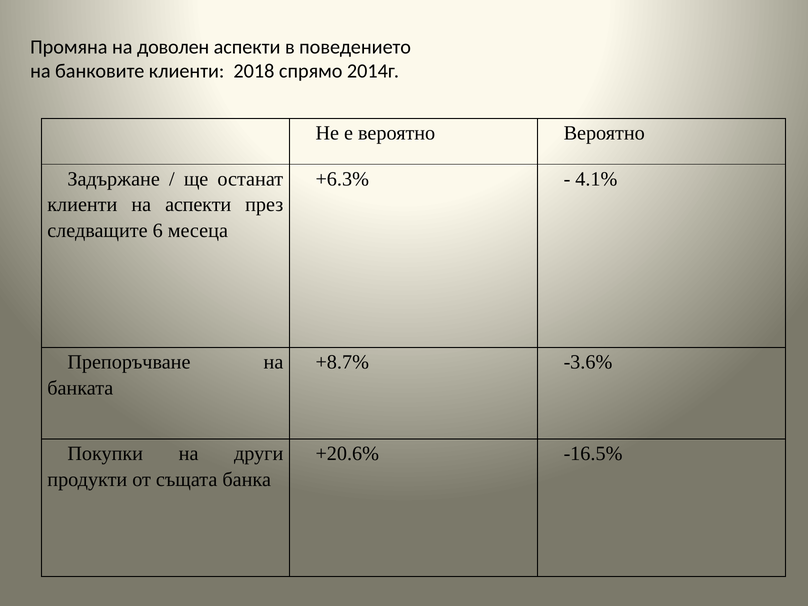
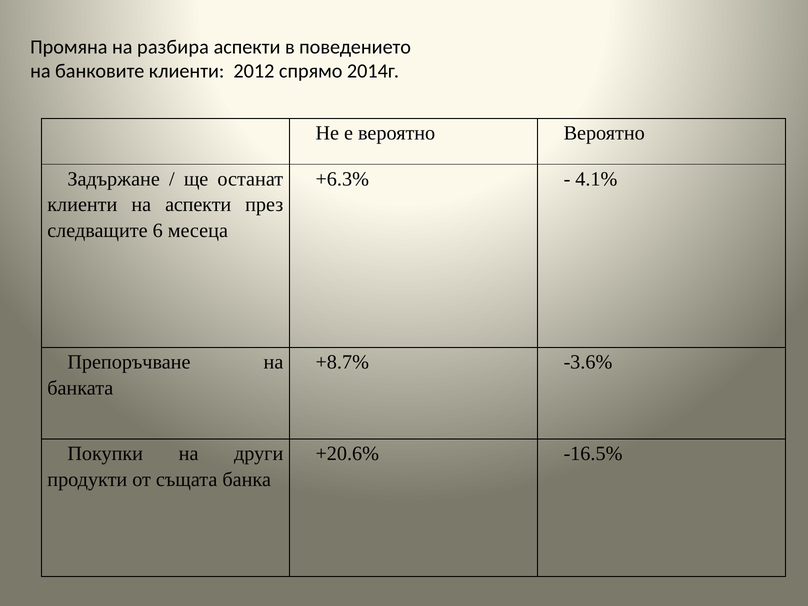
доволен: доволен -> разбира (173, 47)
2018: 2018 -> 2012 (254, 71)
